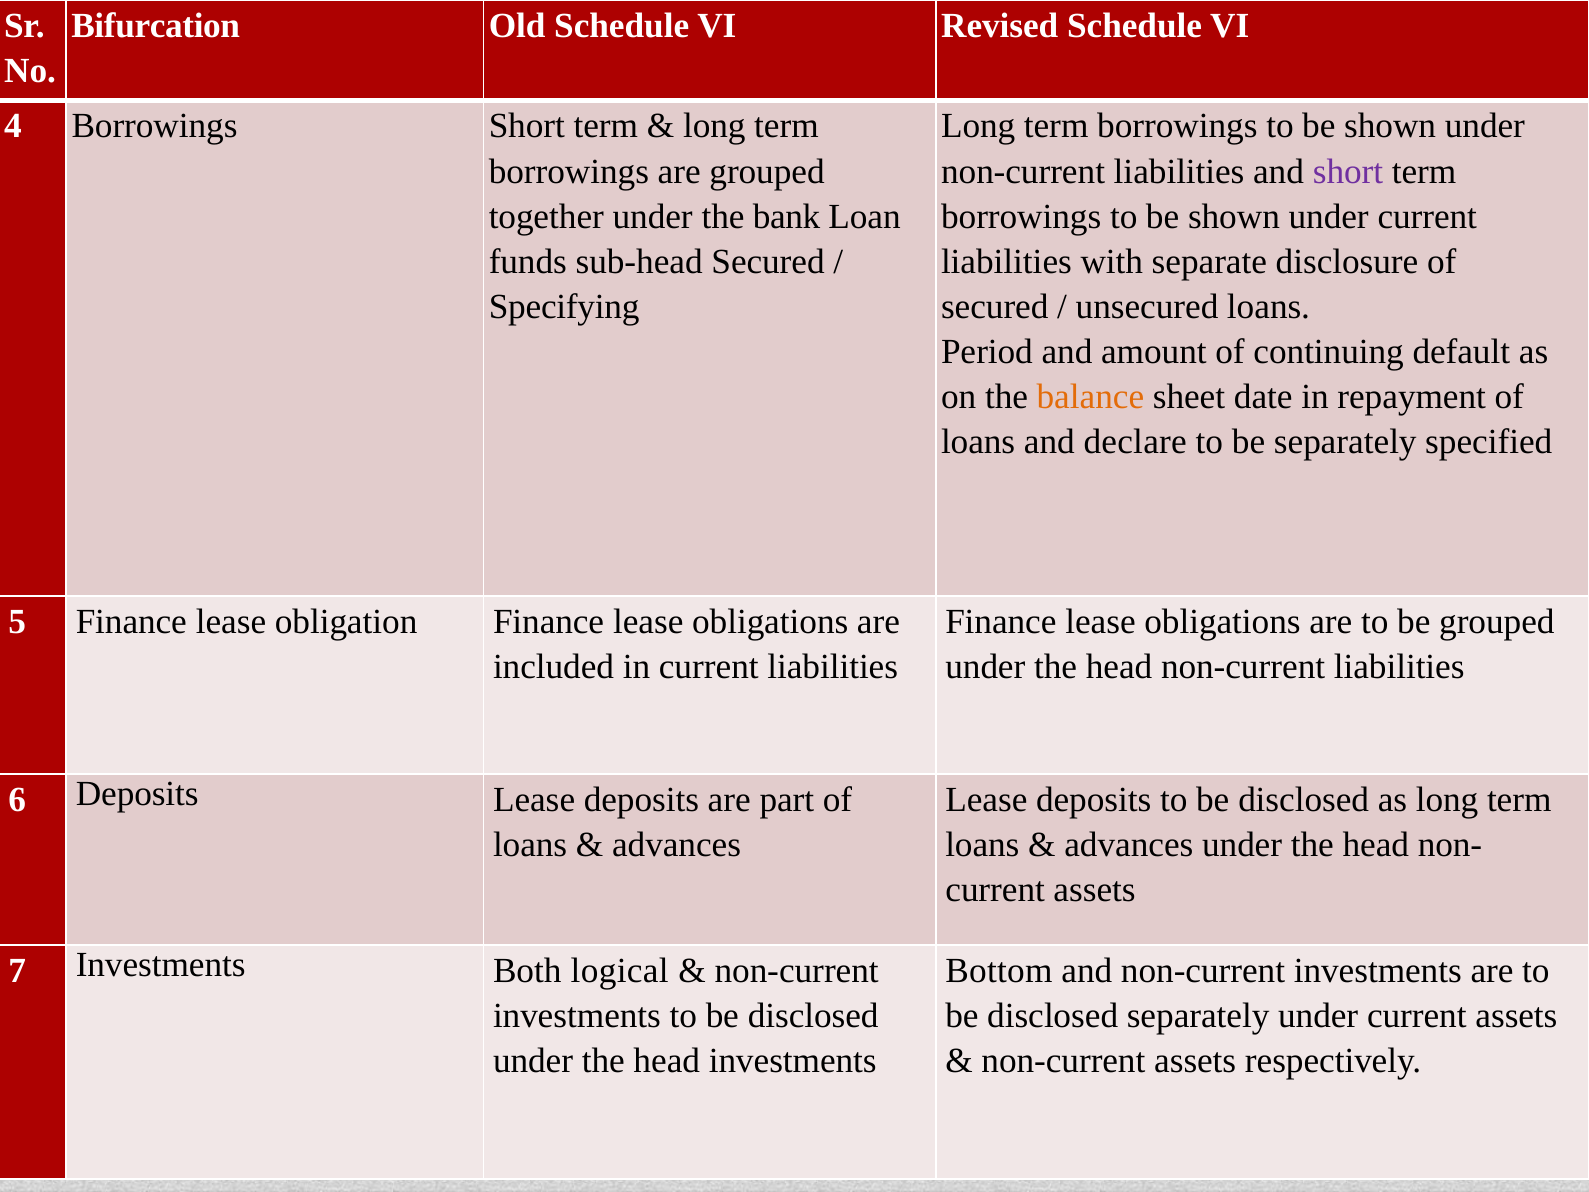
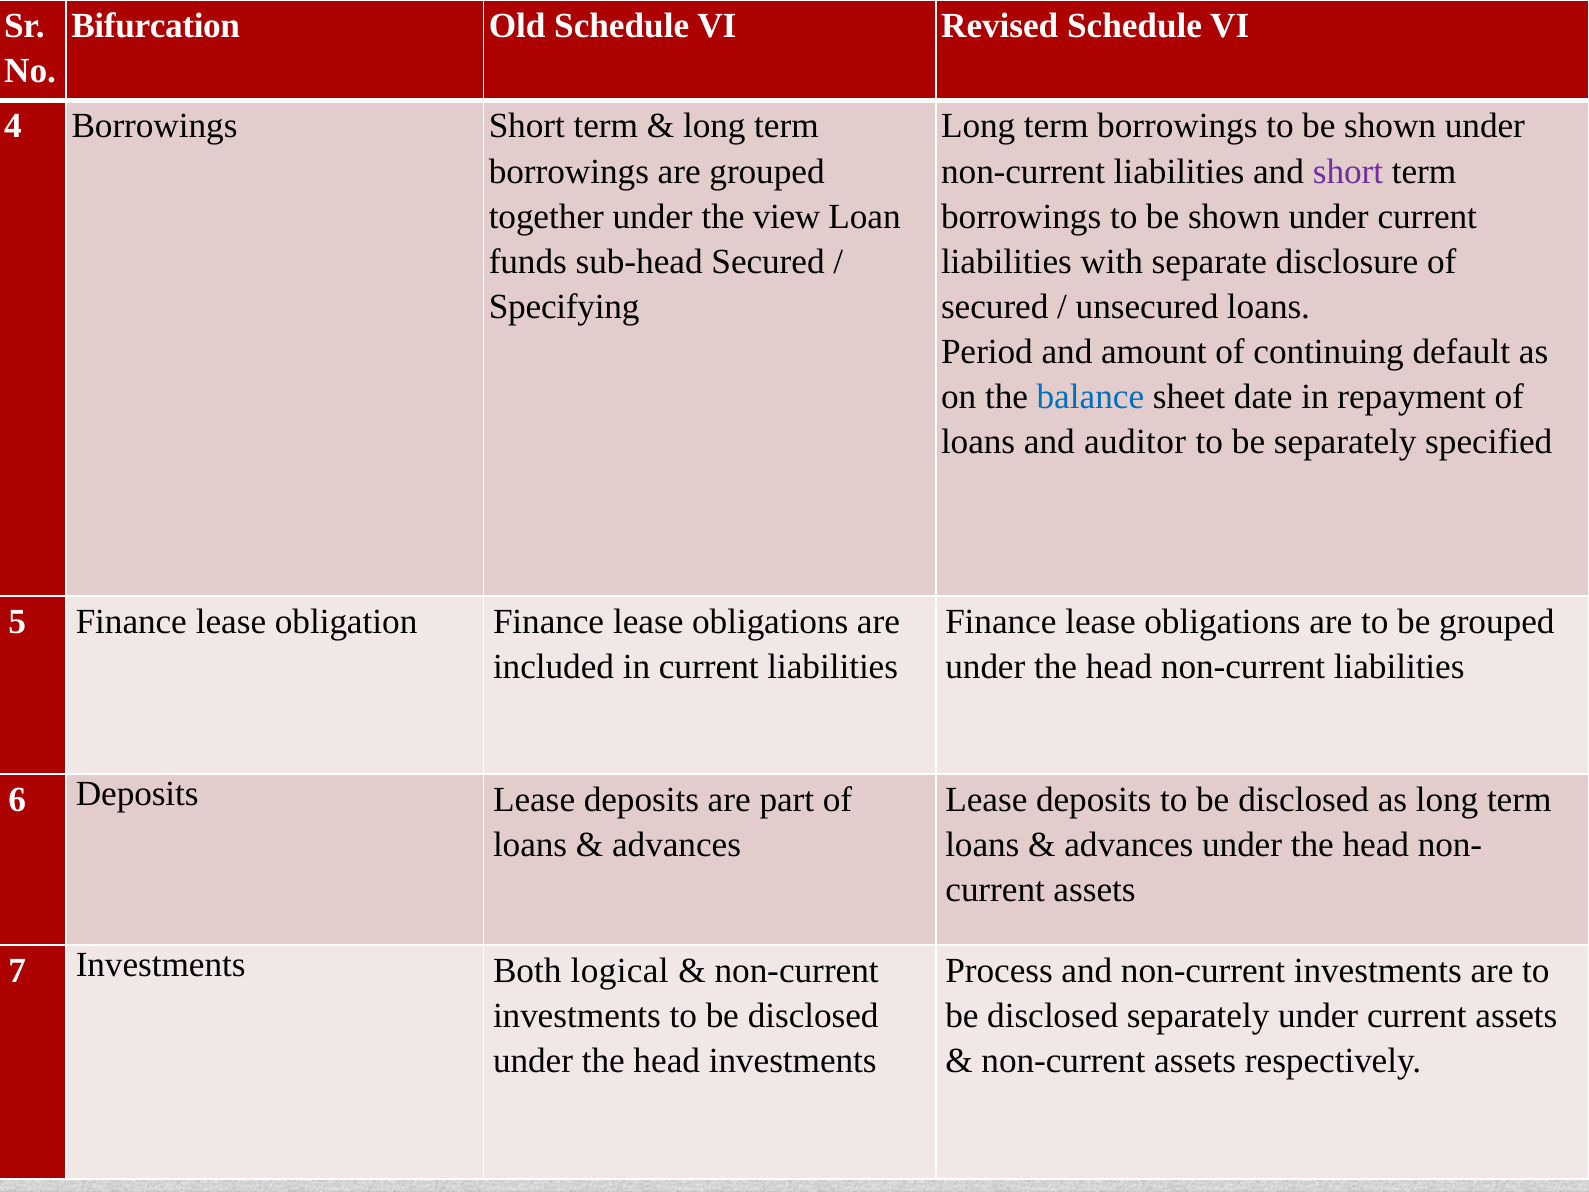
bank: bank -> view (787, 217)
balance colour: orange -> blue (1090, 397)
declare: declare -> auditor (1135, 442)
Bottom: Bottom -> Process (999, 970)
